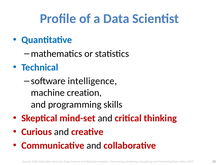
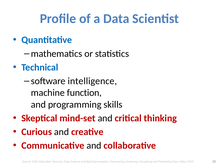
creation: creation -> function (84, 92)
